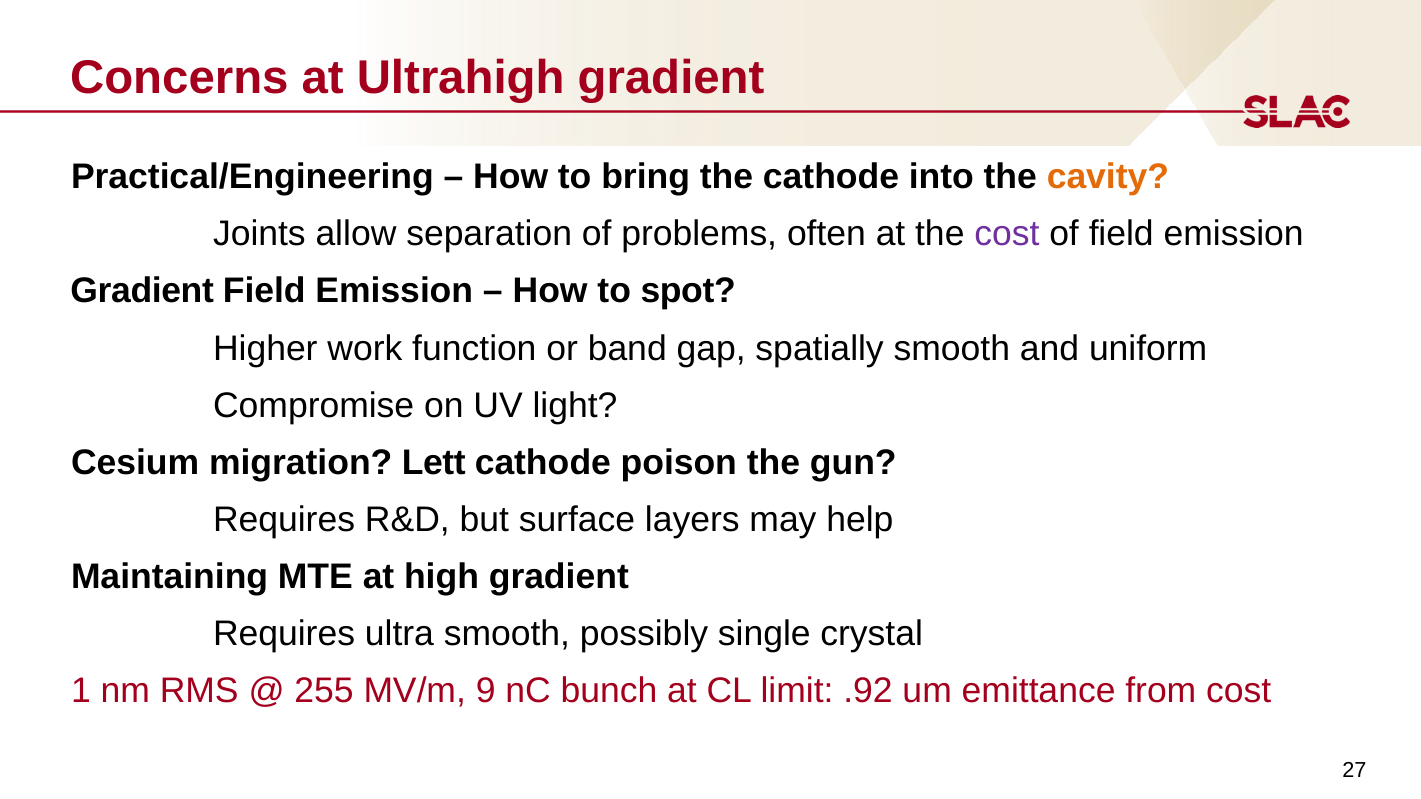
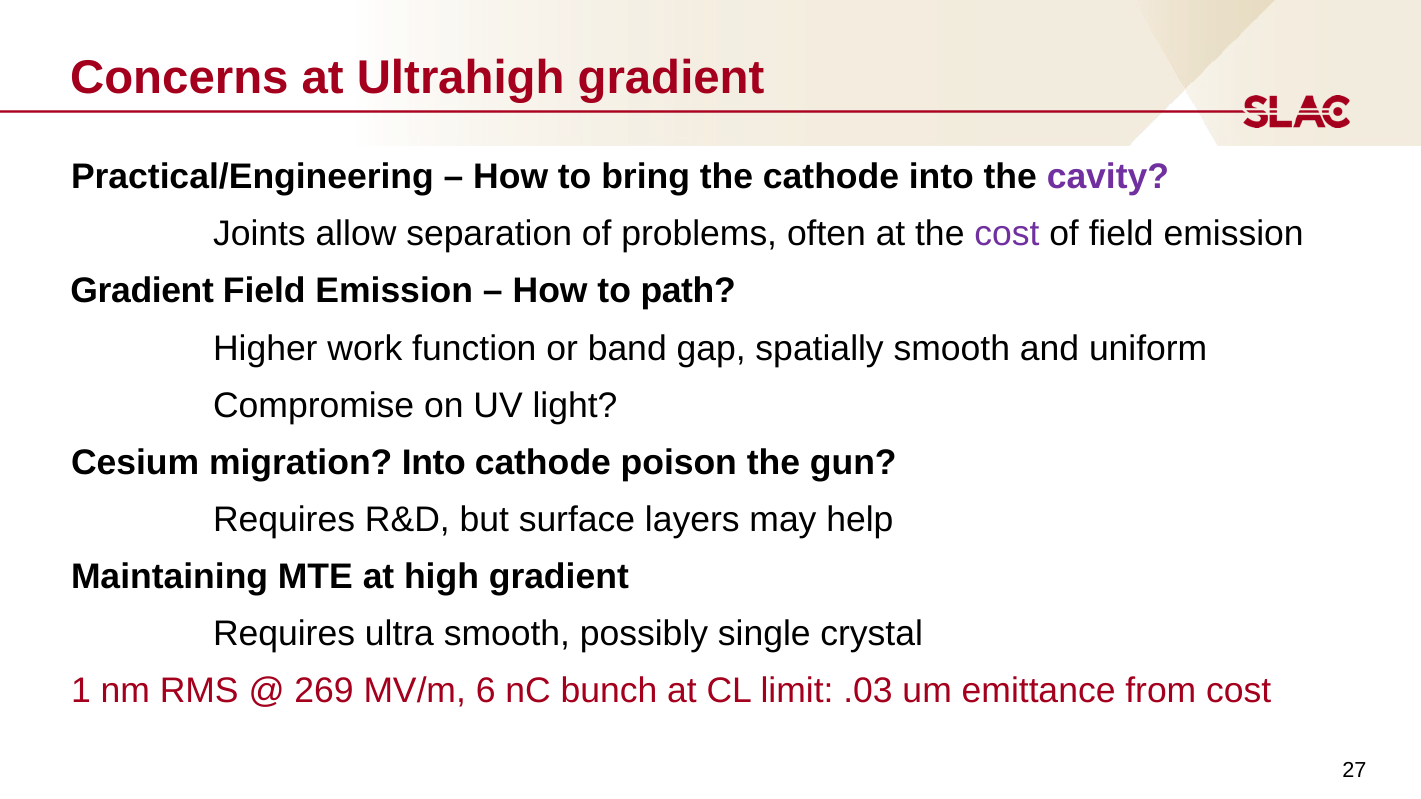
cavity colour: orange -> purple (1108, 177)
spot: spot -> path (688, 291)
migration Lett: Lett -> Into (434, 463)
255: 255 -> 269 (324, 691)
9: 9 -> 6 (486, 691)
.92: .92 -> .03 (868, 691)
